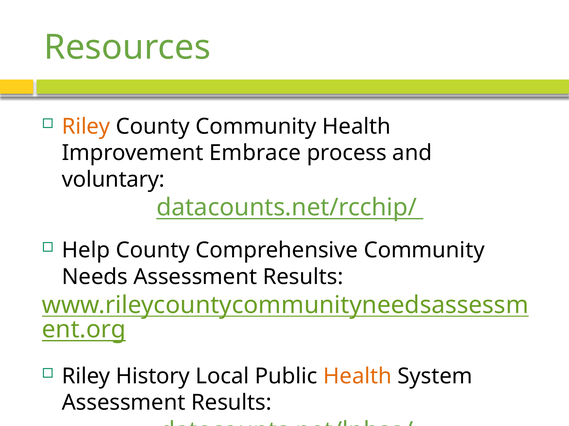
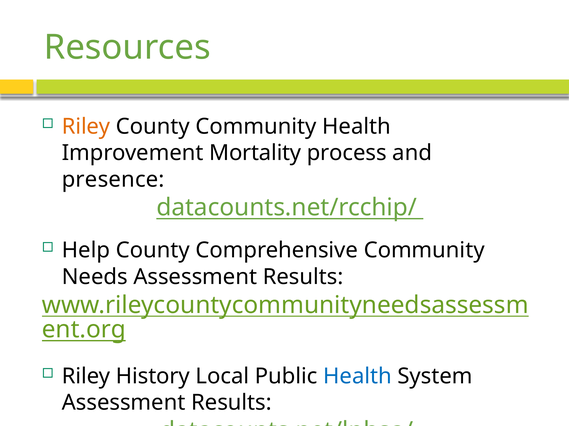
Embrace: Embrace -> Mortality (255, 153)
voluntary: voluntary -> presence (113, 180)
Health colour: orange -> blue (358, 377)
